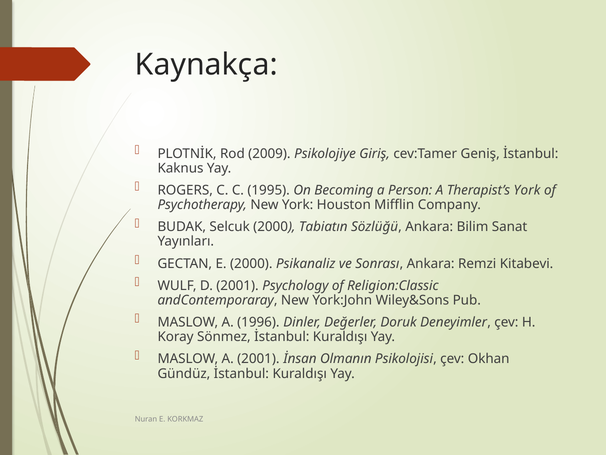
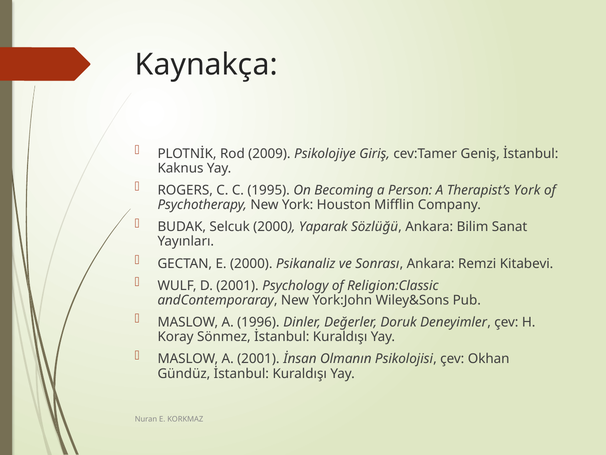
Tabiatın: Tabiatın -> Yaparak (323, 227)
